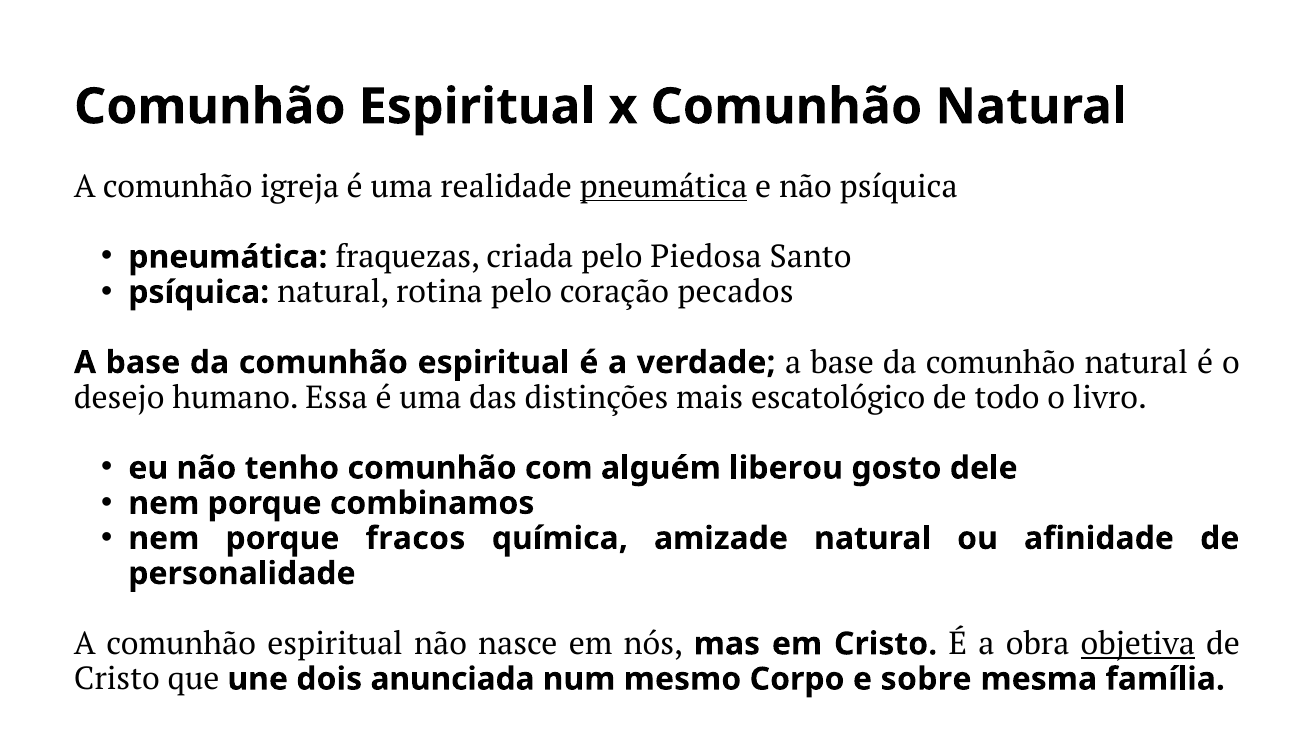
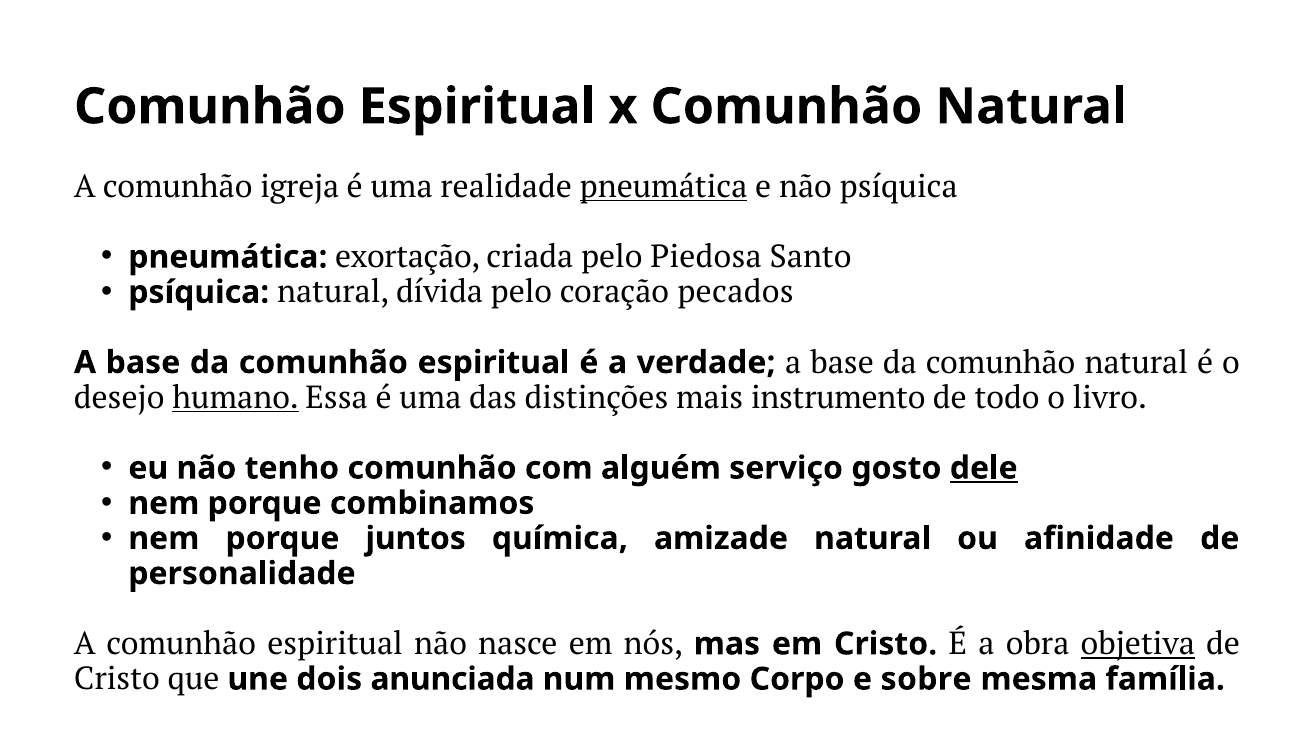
fraquezas: fraquezas -> exortação (408, 257)
rotina: rotina -> dívida (439, 292)
humano underline: none -> present (236, 398)
escatológico: escatológico -> instrumento (838, 398)
liberou: liberou -> serviço (786, 468)
dele underline: none -> present (984, 468)
fracos: fracos -> juntos (416, 538)
